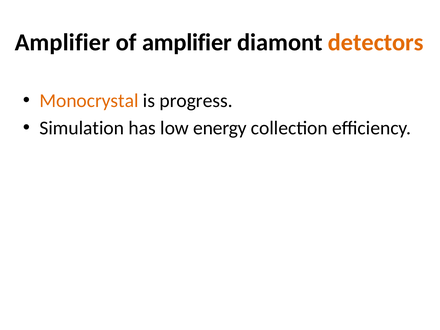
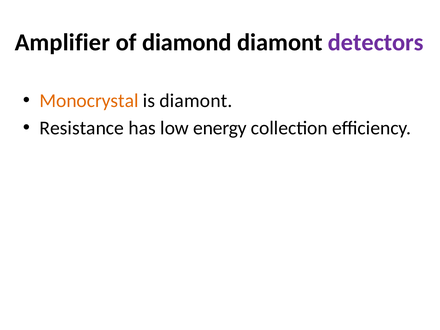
of amplifier: amplifier -> diamond (187, 42)
detectors colour: orange -> purple (376, 42)
is progress: progress -> diamont (196, 101)
Simulation: Simulation -> Resistance (82, 128)
